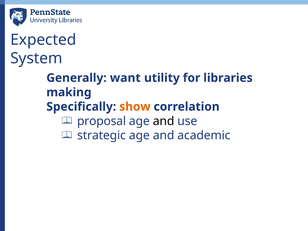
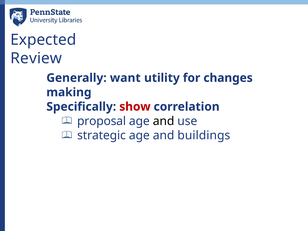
System: System -> Review (36, 58)
libraries: libraries -> changes (228, 78)
show colour: orange -> red (135, 107)
academic: academic -> buildings (204, 135)
